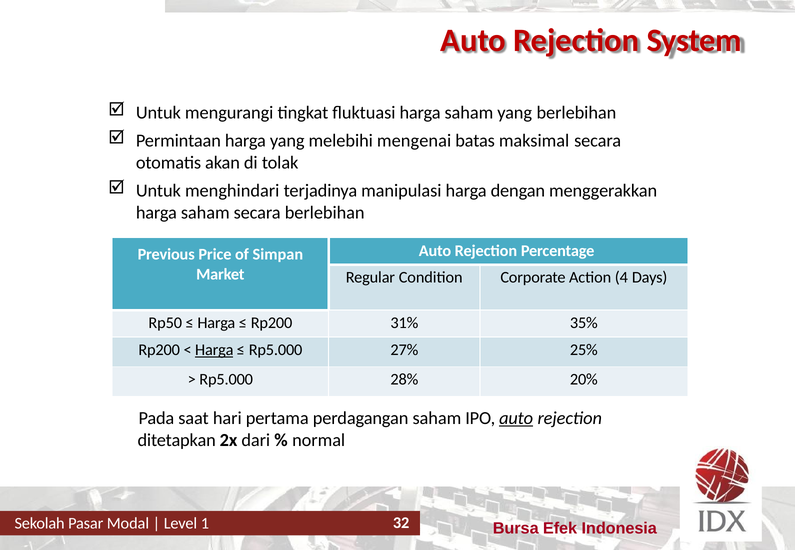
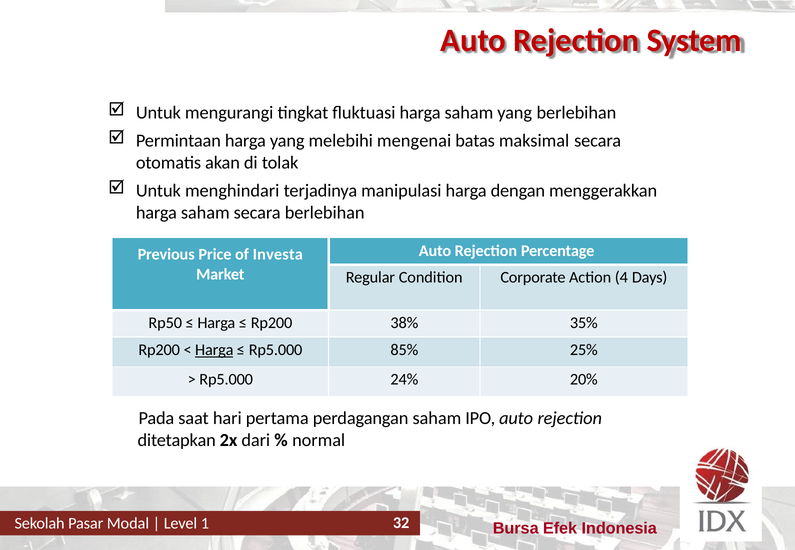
Simpan: Simpan -> Investa (278, 254)
31%: 31% -> 38% (404, 323)
27%: 27% -> 85% (404, 350)
28%: 28% -> 24% (404, 380)
auto underline: present -> none (516, 418)
